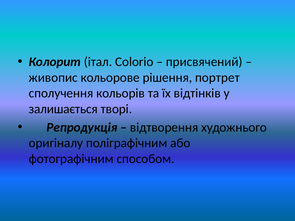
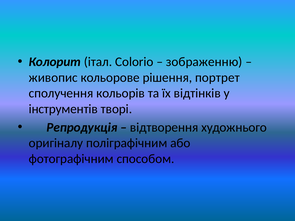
присвячений: присвячений -> зображенню (204, 62)
залишається: залишається -> інструментів (63, 109)
